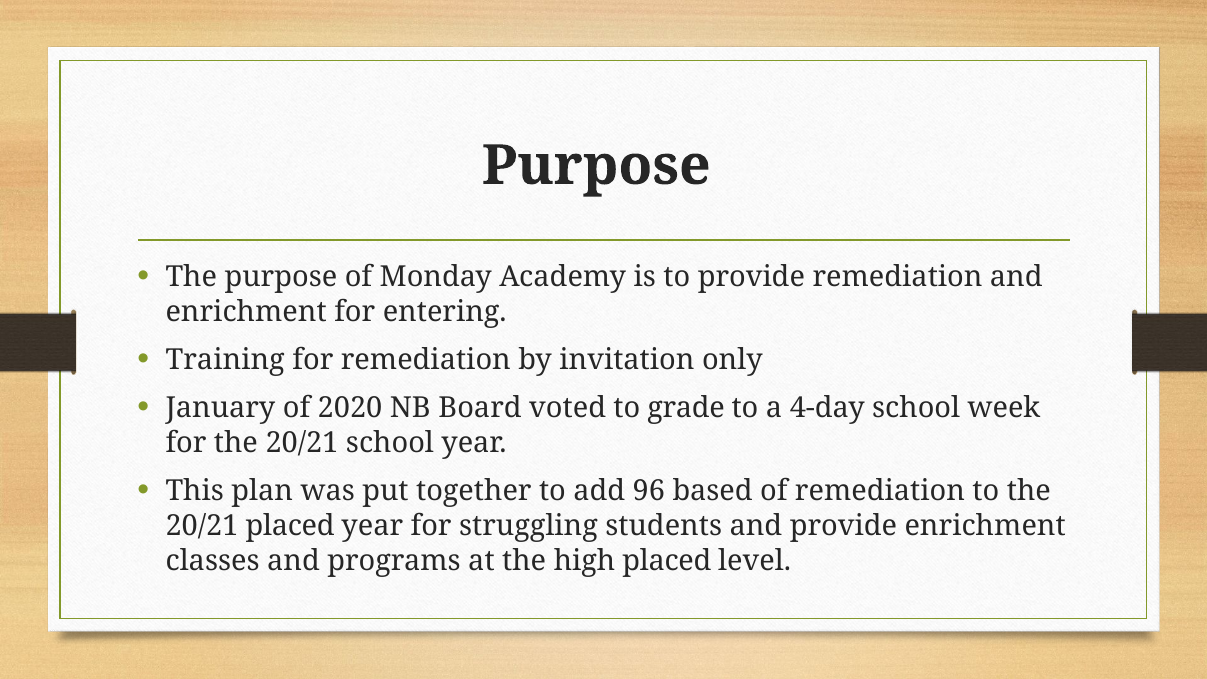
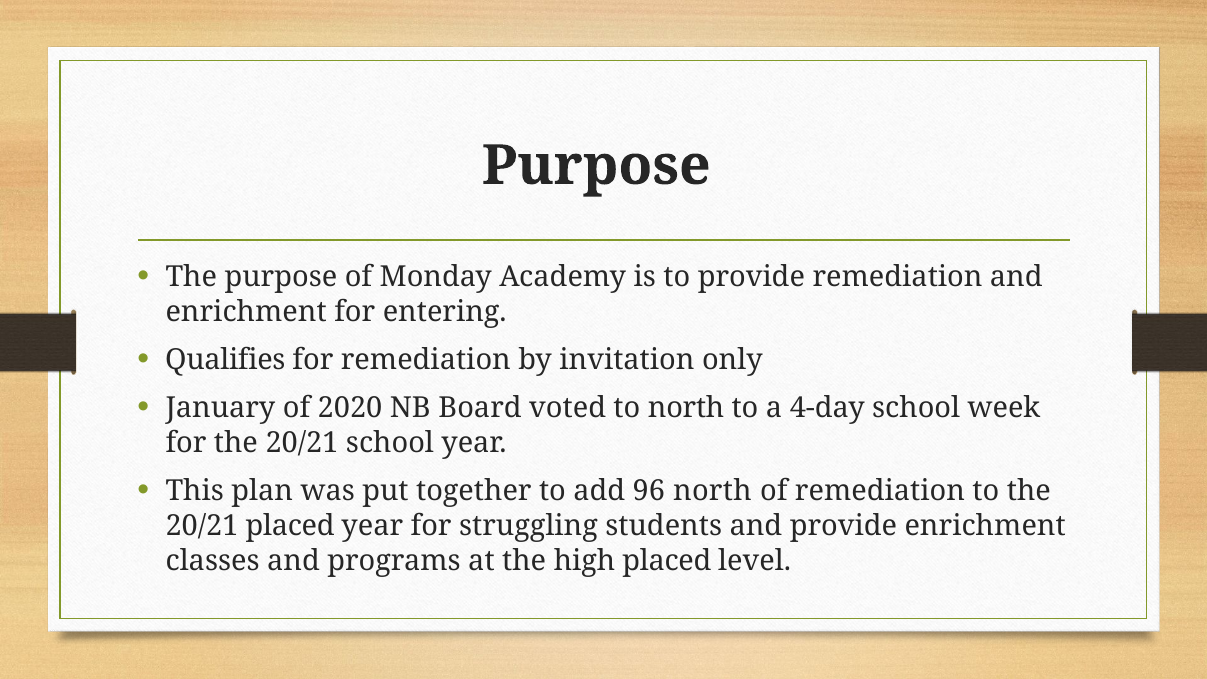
Training: Training -> Qualifies (225, 360)
to grade: grade -> north (686, 408)
96 based: based -> north (712, 491)
